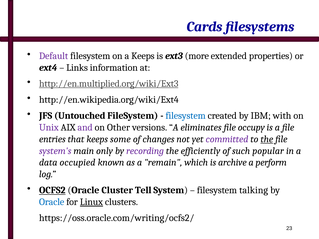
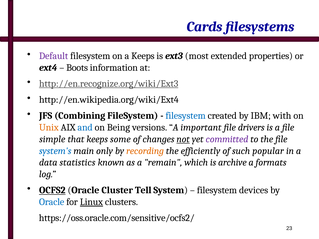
more: more -> most (197, 56)
Links: Links -> Boots (77, 68)
http://en.multiplied.org/wiki/Ext3: http://en.multiplied.org/wiki/Ext3 -> http://en.recognize.org/wiki/Ext3 (109, 84)
Untouched: Untouched -> Combining (80, 116)
Unix colour: purple -> orange (49, 128)
and colour: purple -> blue (85, 128)
Other: Other -> Being (119, 128)
eliminates: eliminates -> important (201, 128)
occupy: occupy -> drivers (251, 128)
entries: entries -> simple (52, 139)
not underline: none -> present (183, 139)
the underline: present -> none (267, 139)
system's colour: purple -> blue (55, 151)
recording colour: purple -> orange (145, 151)
occupied: occupied -> statistics (77, 163)
perform: perform -> formats (271, 163)
talking: talking -> devices (254, 190)
https://oss.oracle.com/writing/ocfs2/: https://oss.oracle.com/writing/ocfs2/ -> https://oss.oracle.com/sensitive/ocfs2/ (117, 218)
